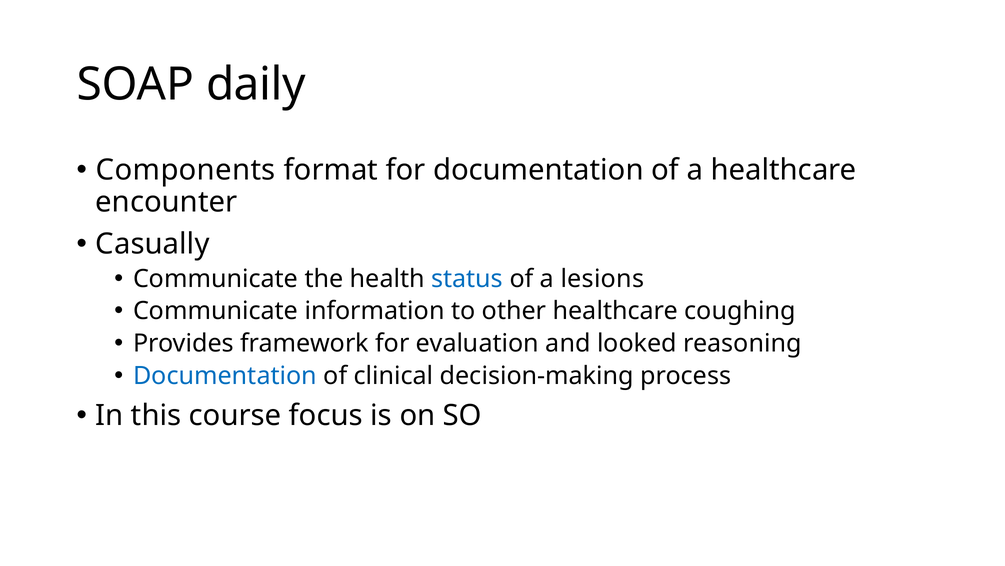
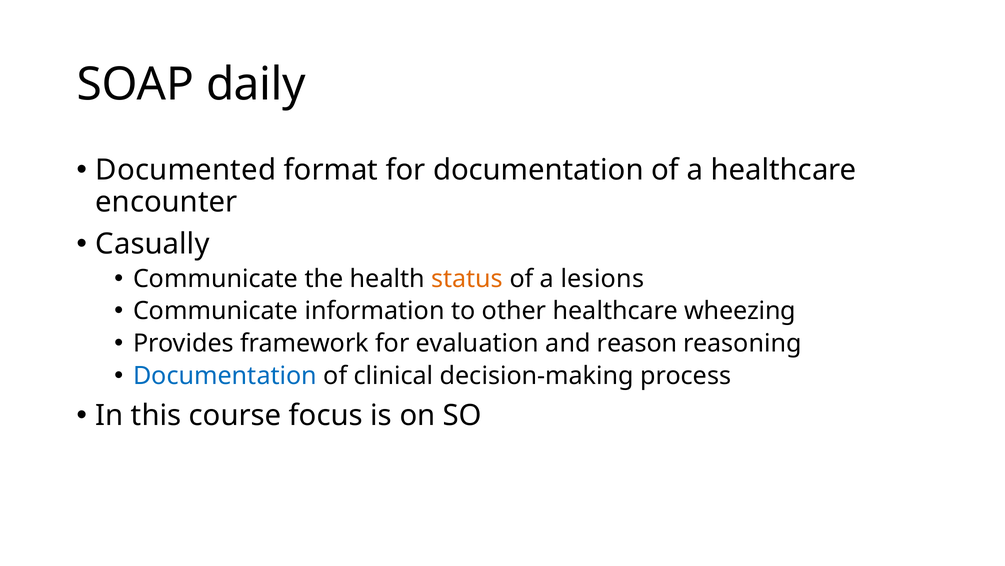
Components: Components -> Documented (186, 170)
status colour: blue -> orange (467, 278)
coughing: coughing -> wheezing (740, 311)
looked: looked -> reason (637, 343)
